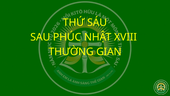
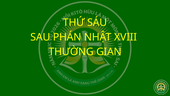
PHÚC: PHÚC -> PHÁN (67, 37)
